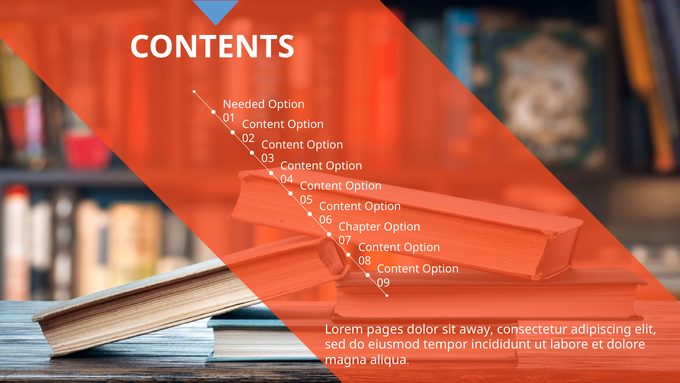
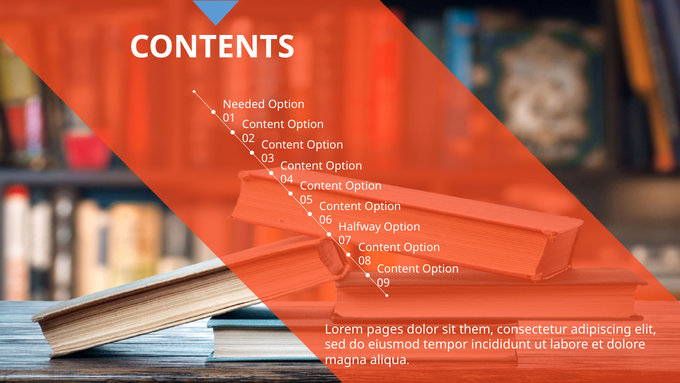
Chapter: Chapter -> Halfway (360, 227)
away: away -> them (477, 329)
